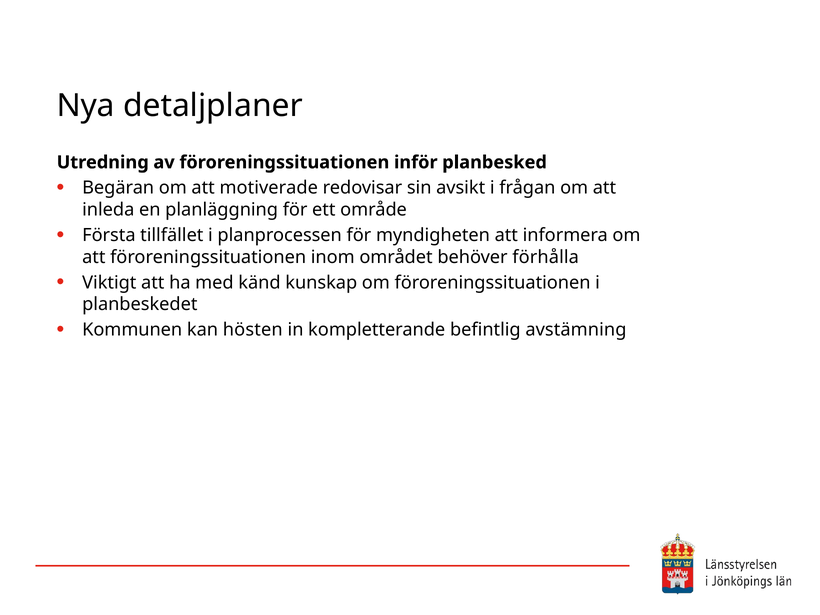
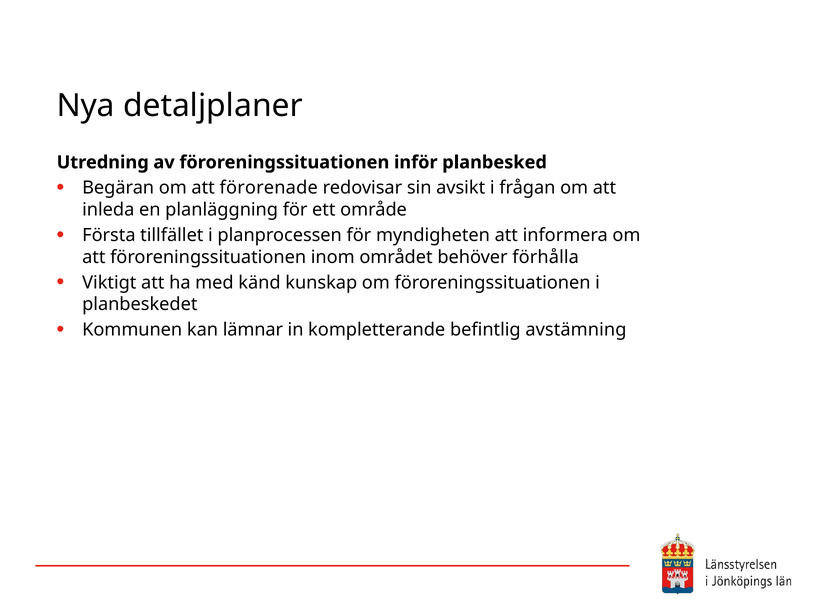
motiverade: motiverade -> förorenade (269, 188)
hösten: hösten -> lämnar (253, 330)
